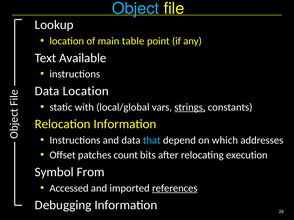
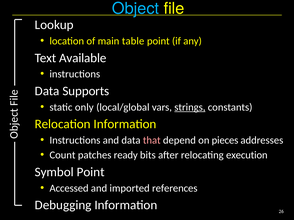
Data Location: Location -> Supports (86, 91)
with: with -> only (84, 107)
that colour: light blue -> pink (152, 141)
which: which -> pieces (225, 141)
Offset: Offset -> Count (62, 155)
count: count -> ready (126, 155)
Symbol From: From -> Point (91, 172)
references underline: present -> none (175, 189)
